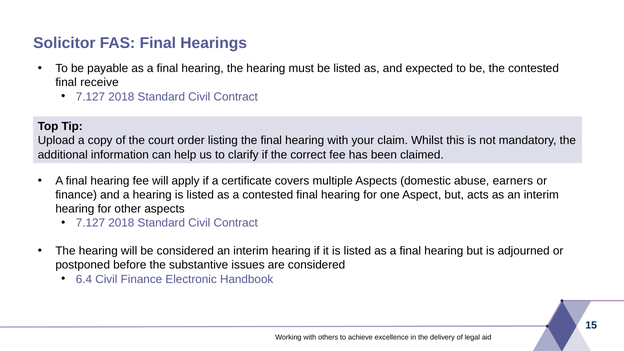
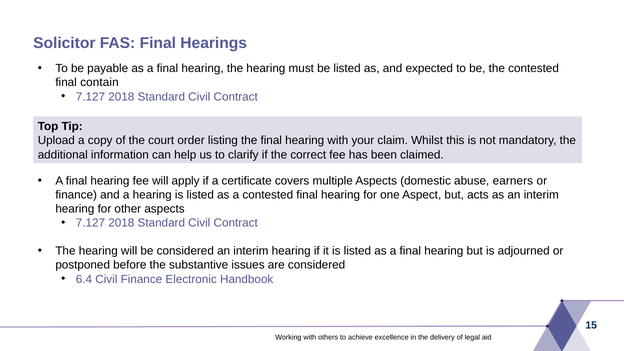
receive: receive -> contain (99, 83)
